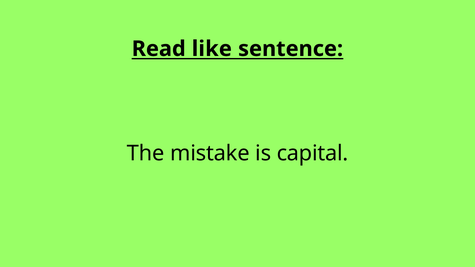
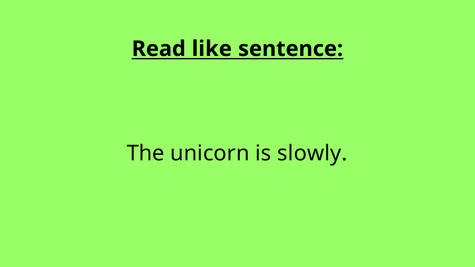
mistake: mistake -> unicorn (210, 153)
capital: capital -> slowly (312, 153)
